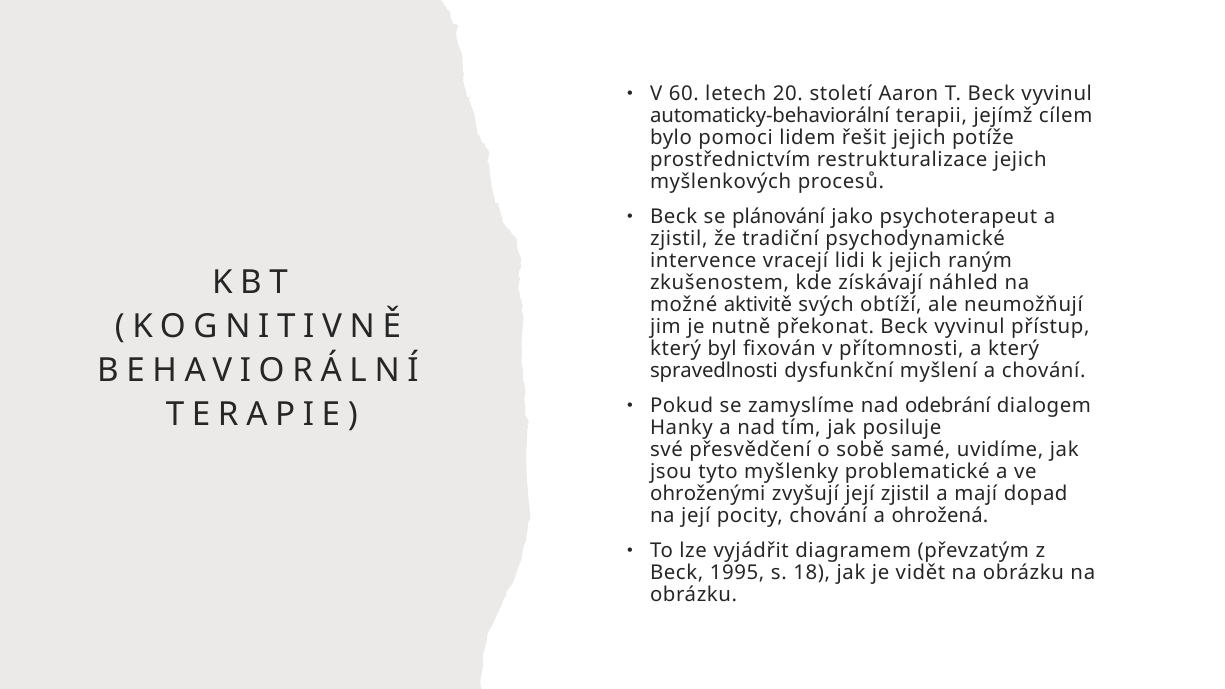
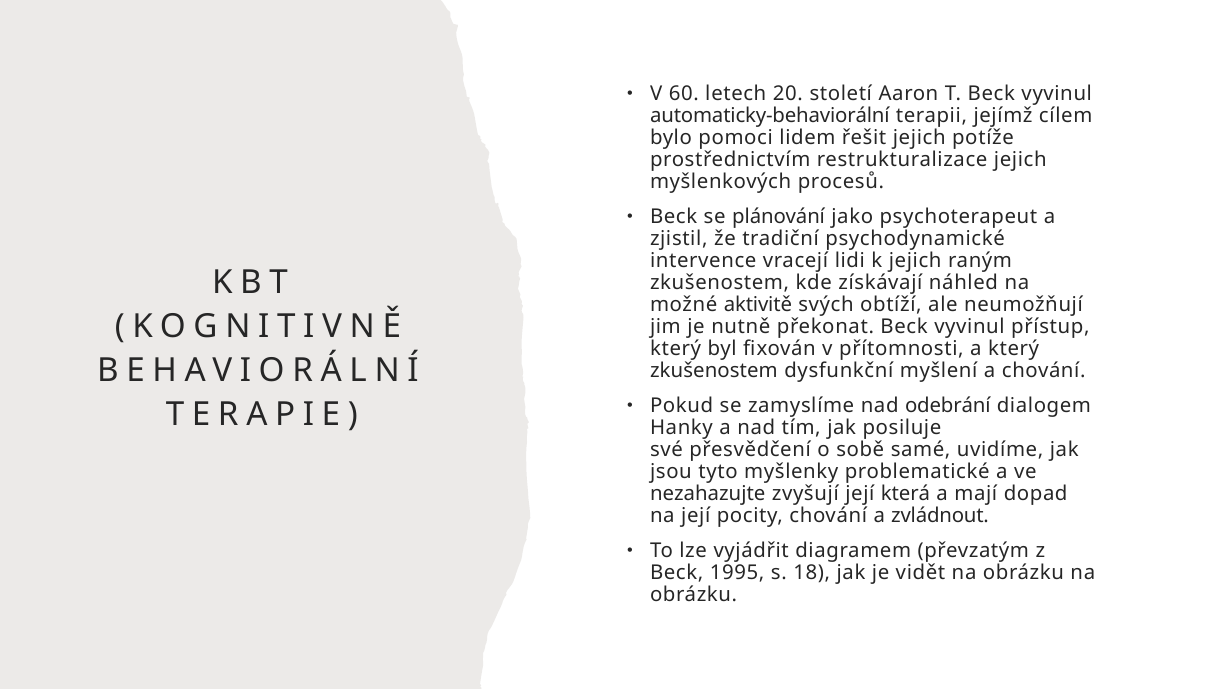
spravedlnosti: spravedlnosti -> zkušenostem (714, 371)
ohroženými: ohroženými -> nezahazujte (708, 494)
její zjistil: zjistil -> která (905, 494)
ohrožená: ohrožená -> zvládnout (940, 516)
